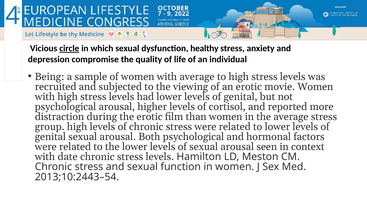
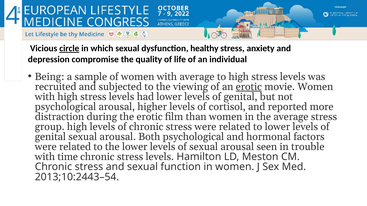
erotic underline: none -> present (249, 87)
context: context -> trouble (308, 147)
date: date -> time (68, 157)
